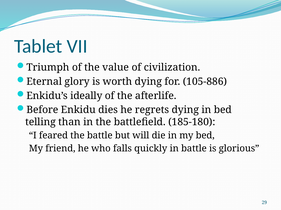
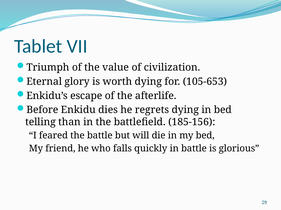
105-886: 105-886 -> 105-653 (205, 82)
ideally: ideally -> escape (86, 96)
185-180: 185-180 -> 185-156 (192, 122)
